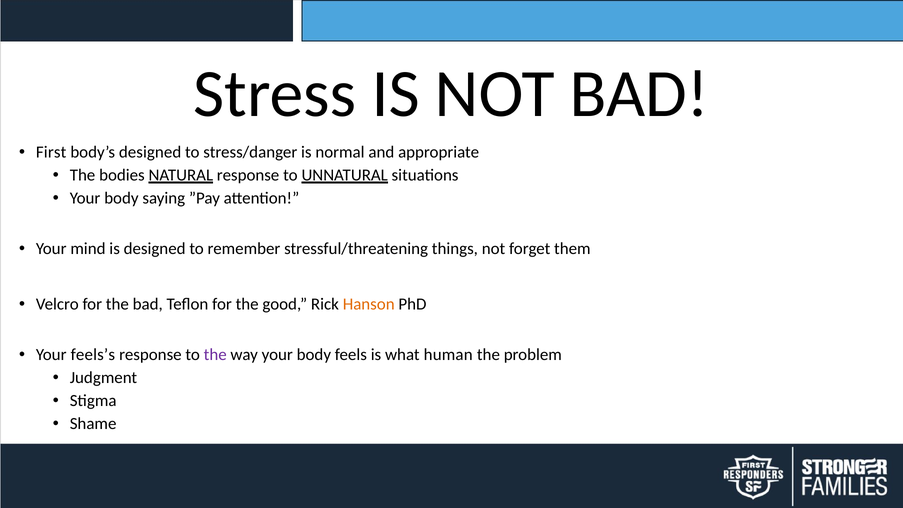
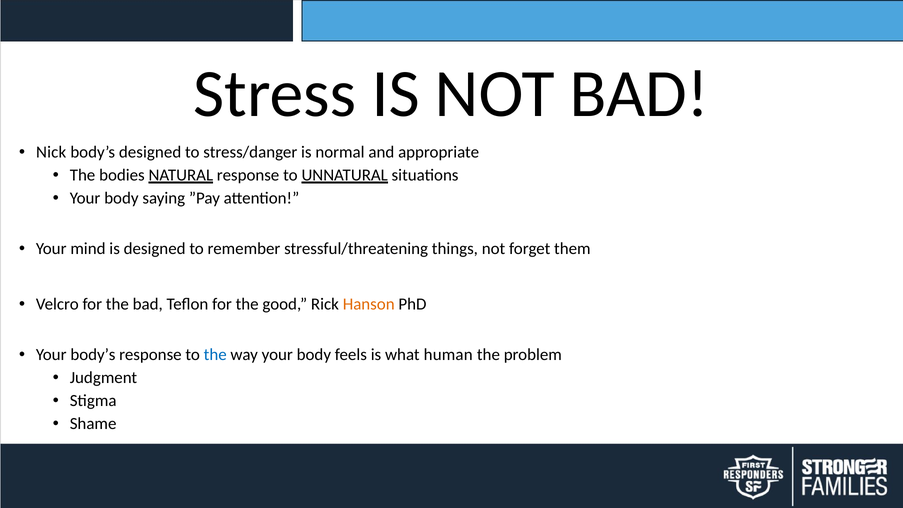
First: First -> Nick (51, 152)
Your feels’s: feels’s -> body’s (93, 355)
the colour: purple -> blue (215, 355)
